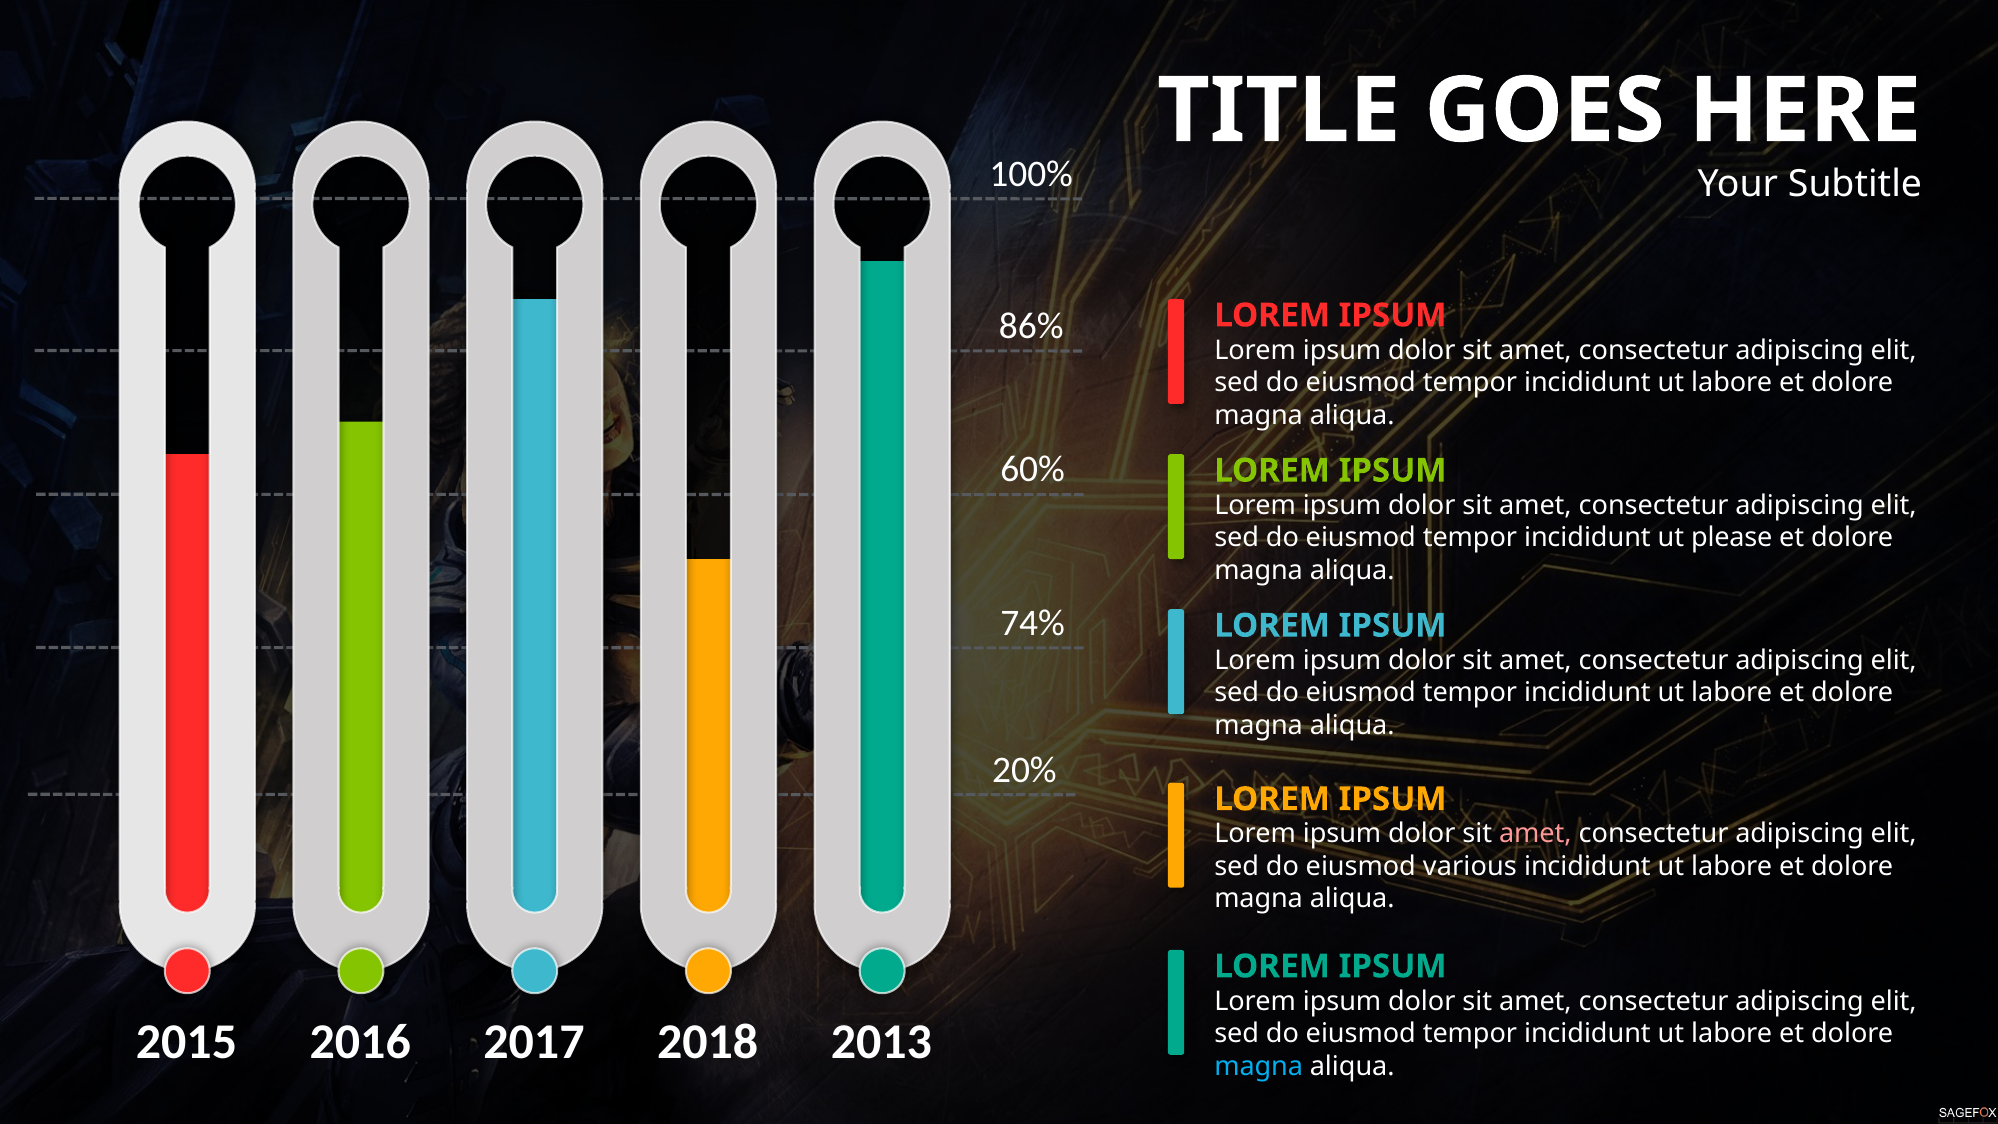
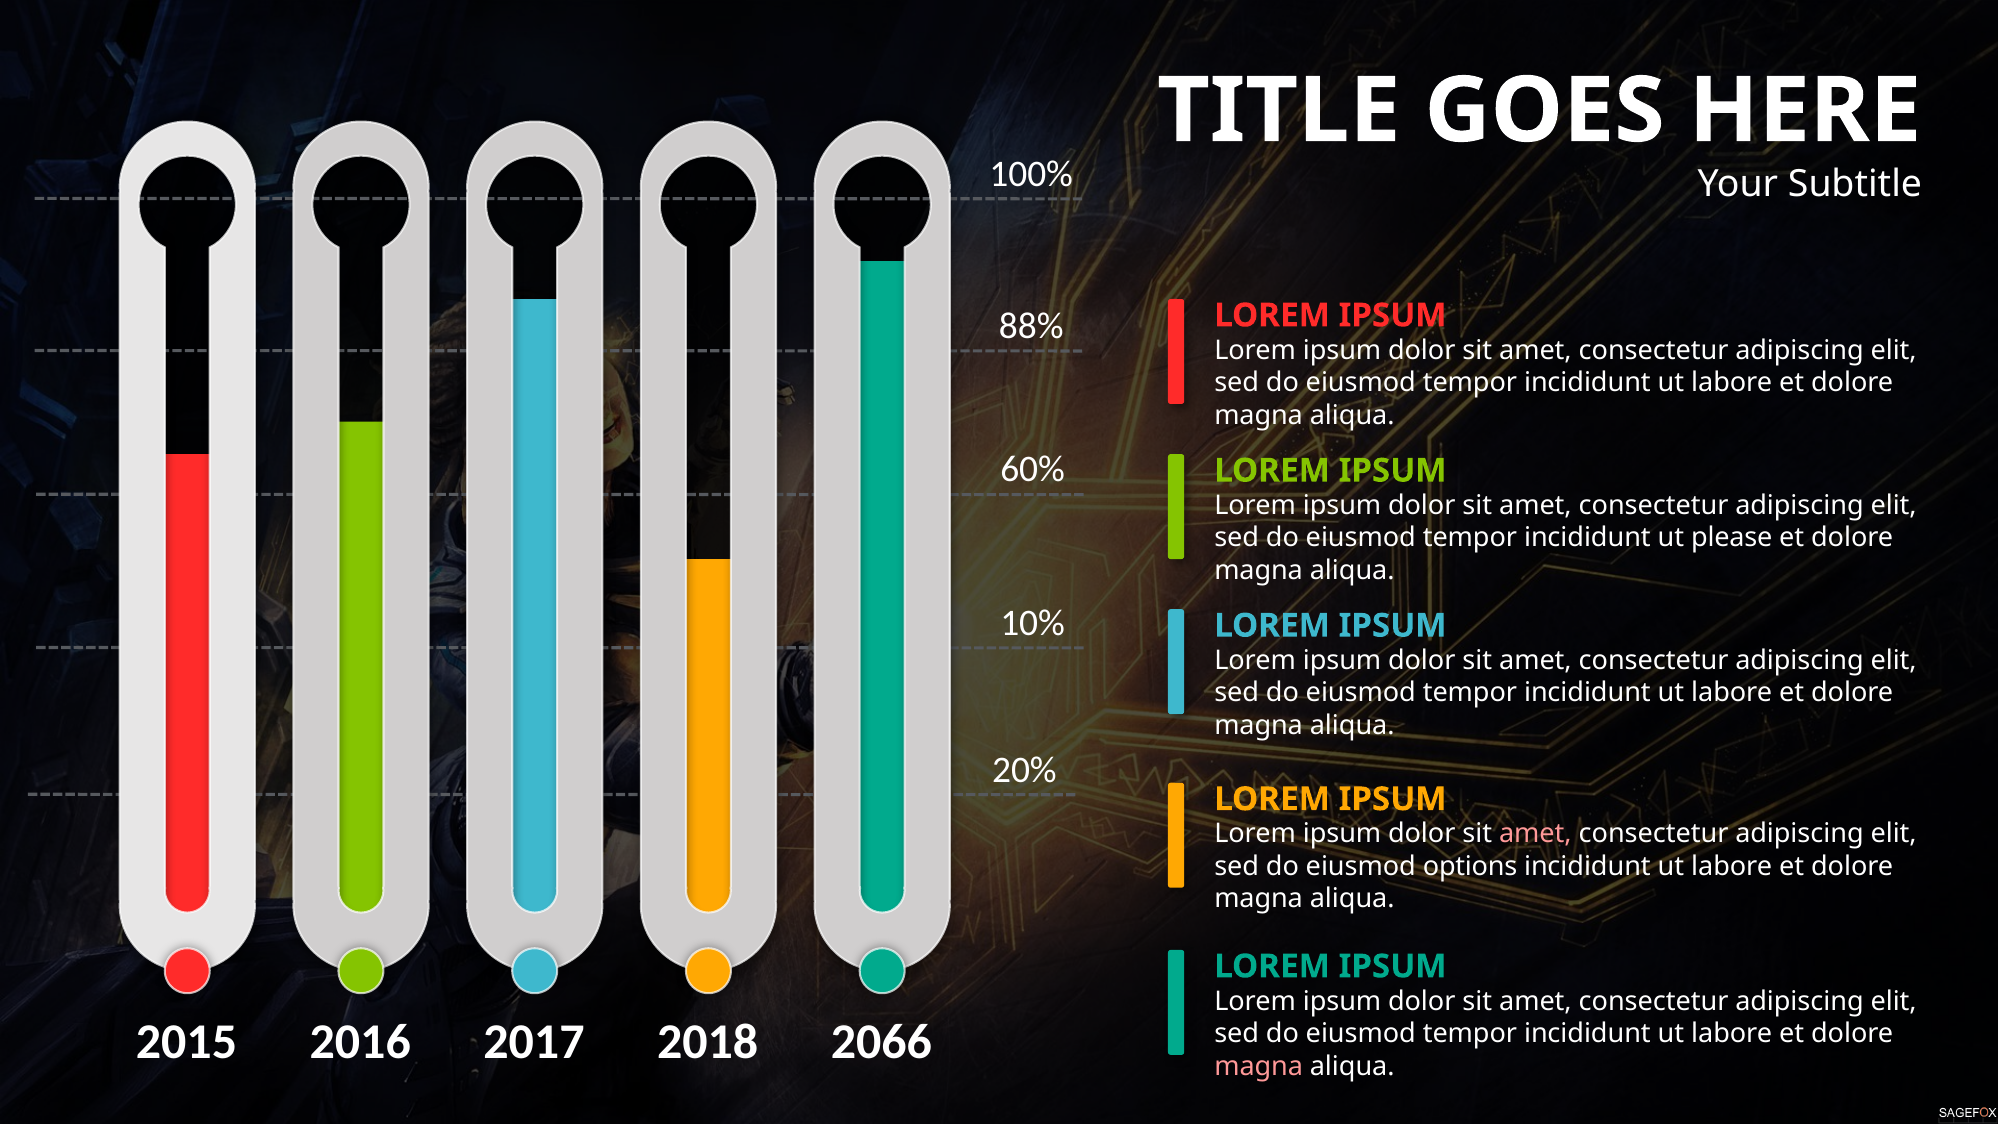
86%: 86% -> 88% (1031, 326)
74%: 74% -> 10% (1033, 623)
various: various -> options (1470, 866)
2013: 2013 -> 2066 (881, 1042)
magna colour: light blue -> pink (1259, 1066)
